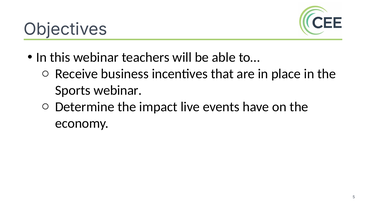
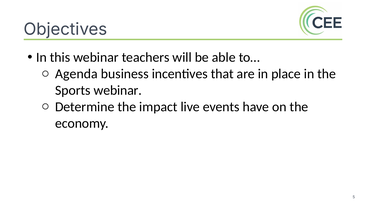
Receive: Receive -> Agenda (76, 74)
